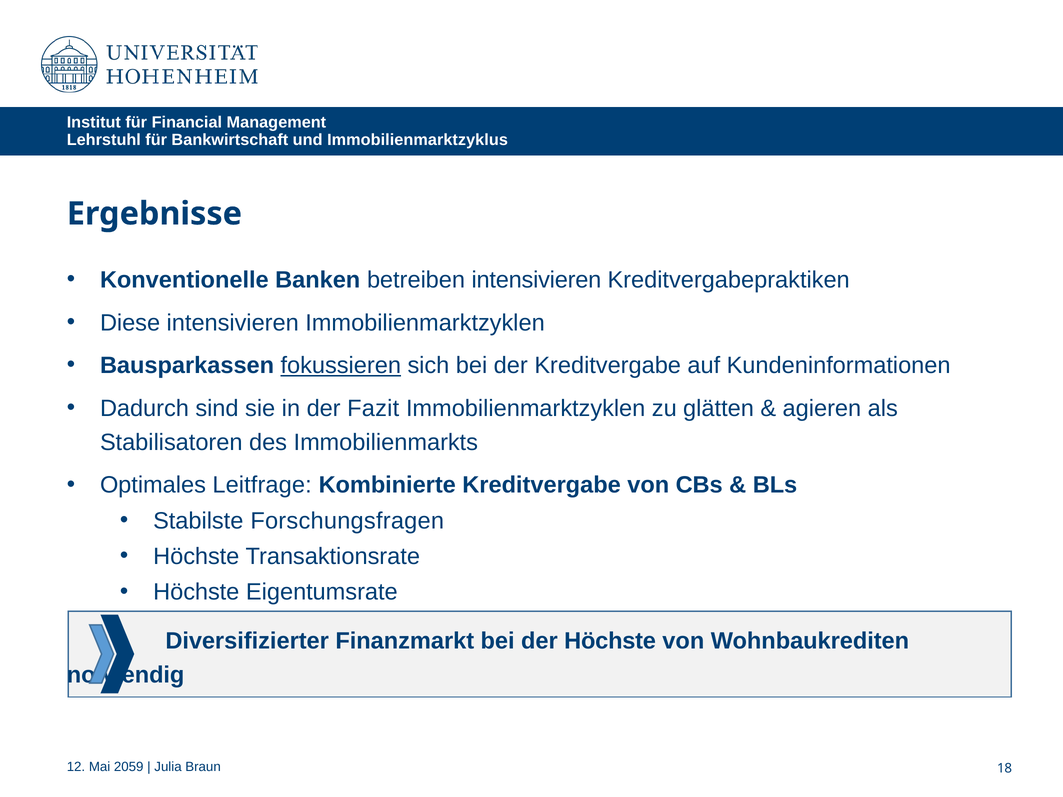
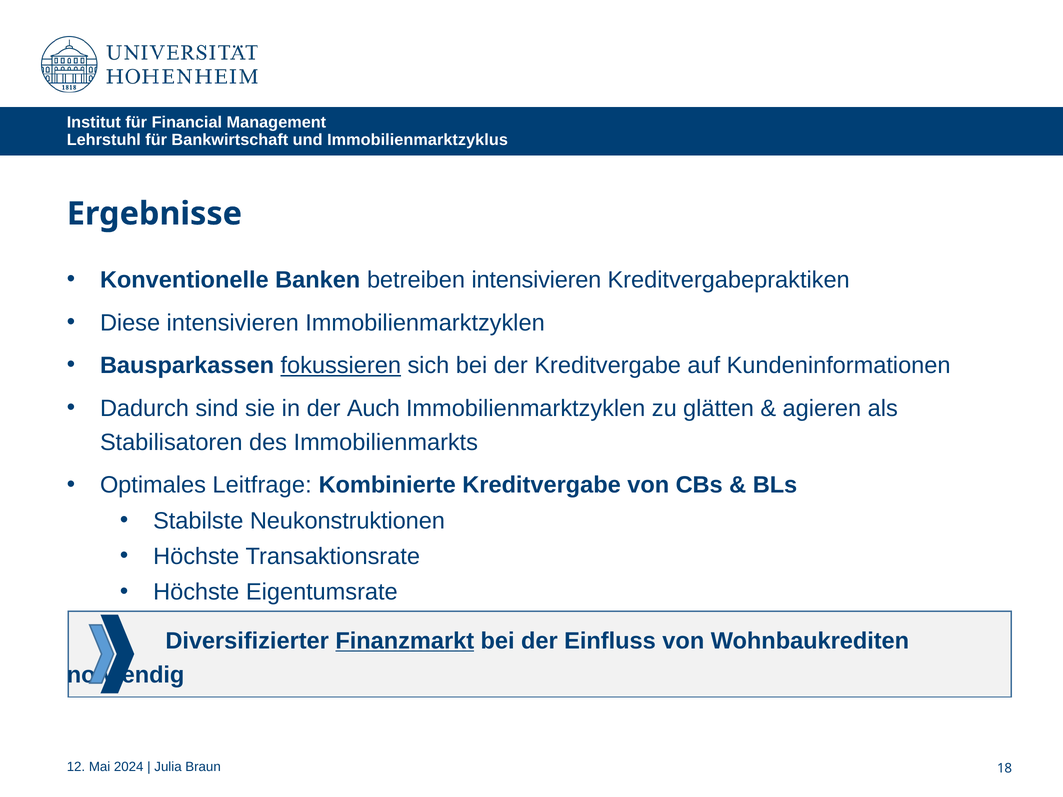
Fazit: Fazit -> Auch (373, 408)
Forschungsfragen: Forschungsfragen -> Neukonstruktionen (347, 521)
Finanzmarkt underline: none -> present (405, 641)
der Höchste: Höchste -> Einfluss (610, 641)
2059: 2059 -> 2024 (129, 767)
